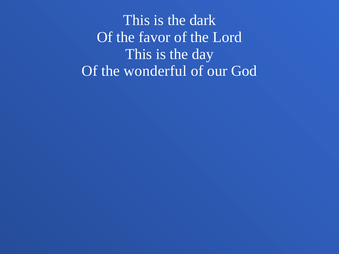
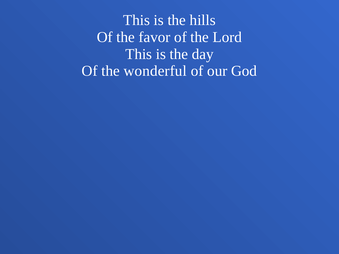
dark: dark -> hills (203, 20)
